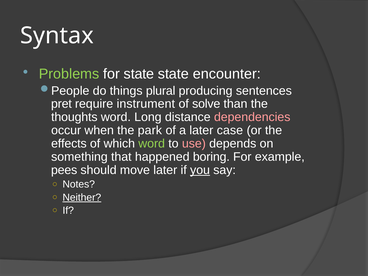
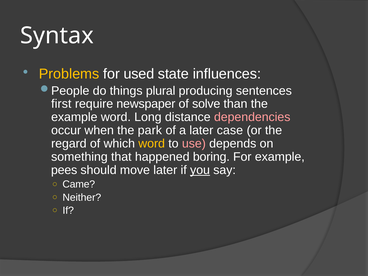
Problems colour: light green -> yellow (69, 74)
for state: state -> used (139, 74)
encounter: encounter -> influences (227, 74)
pret: pret -> first (61, 104)
instrument: instrument -> newspaper (146, 104)
thoughts: thoughts -> example (74, 117)
effects: effects -> regard (69, 144)
word colour: light green -> yellow (152, 144)
Notes: Notes -> Came (79, 184)
Neither underline: present -> none (82, 197)
